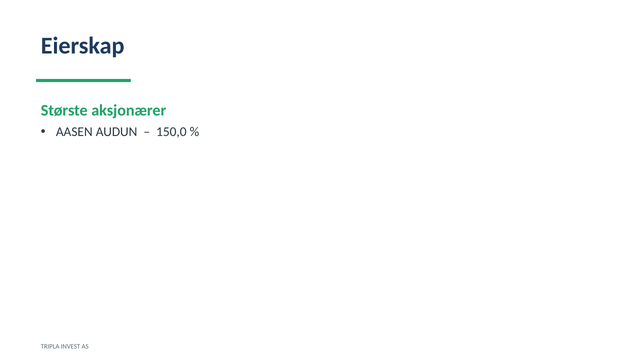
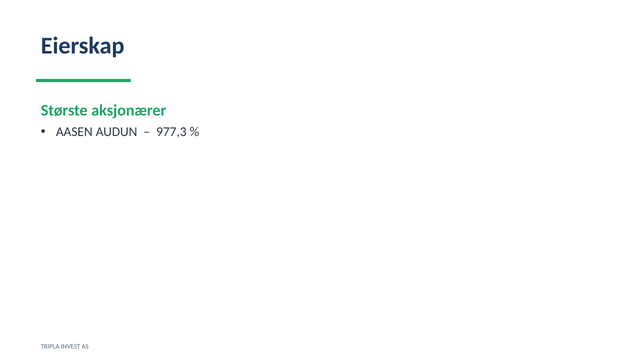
150,0: 150,0 -> 977,3 (171, 132)
